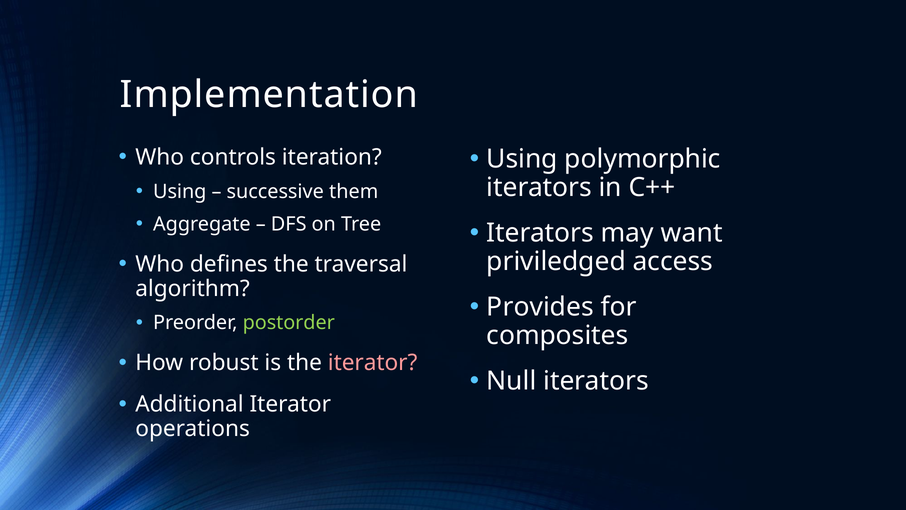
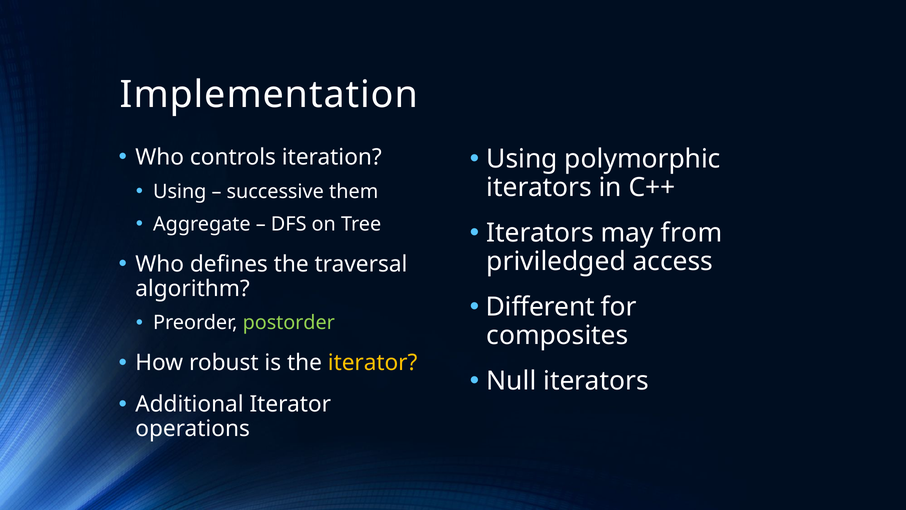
want: want -> from (692, 233)
Provides: Provides -> Different (540, 307)
iterator colour: pink -> yellow (373, 363)
